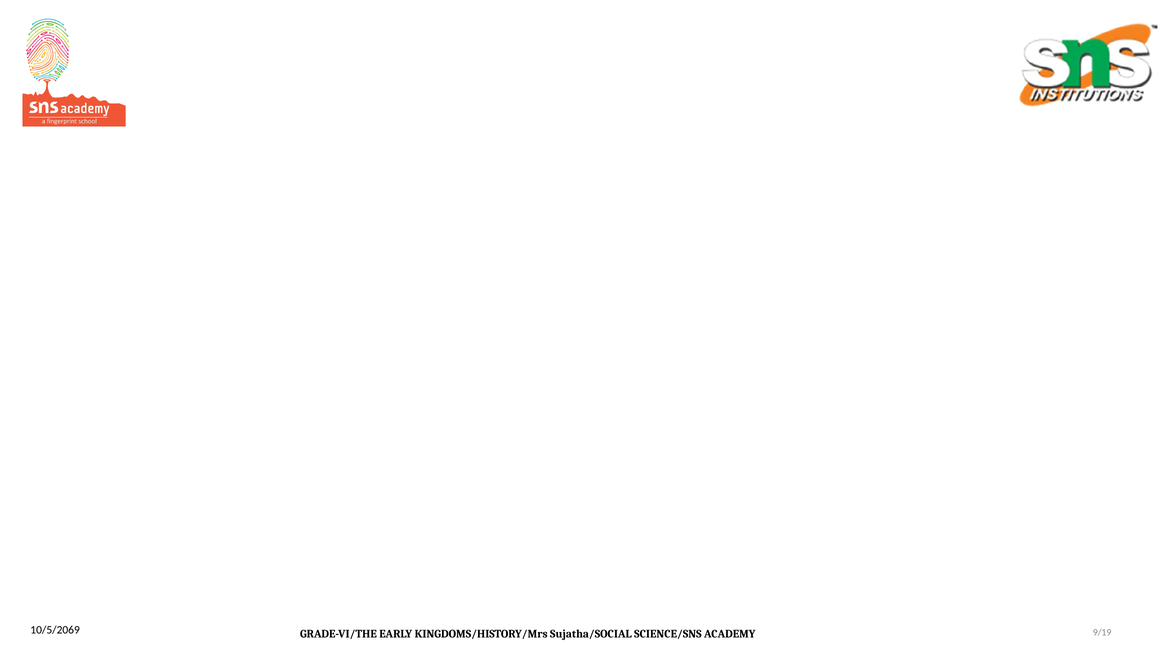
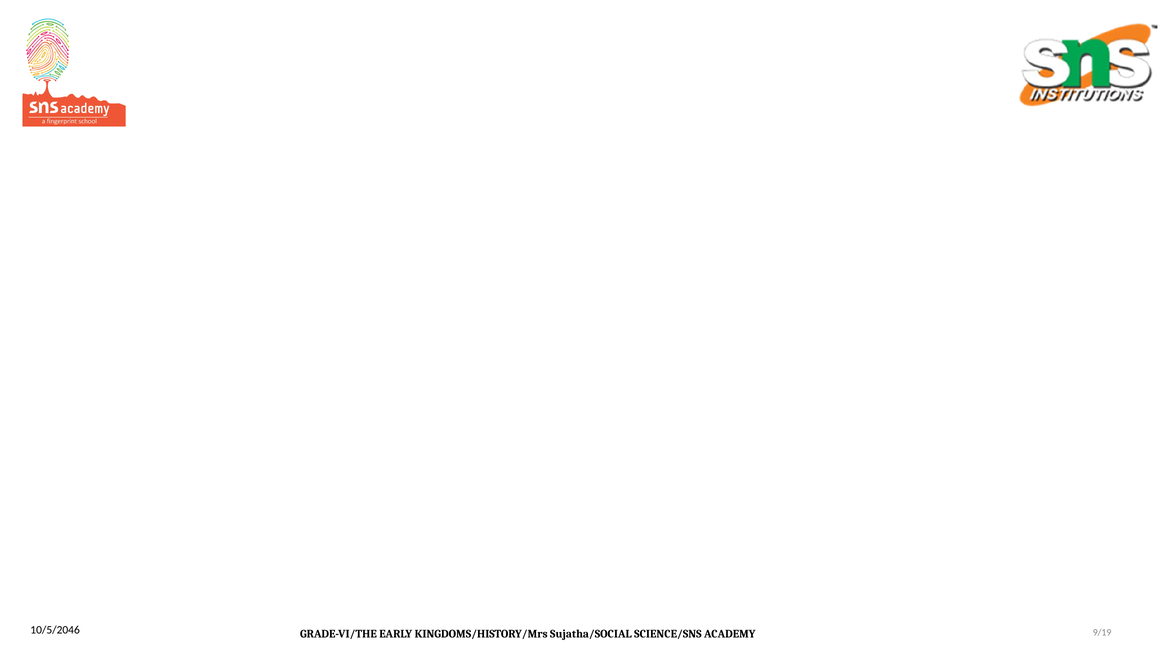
10/5/2069: 10/5/2069 -> 10/5/2046 (55, 629)
